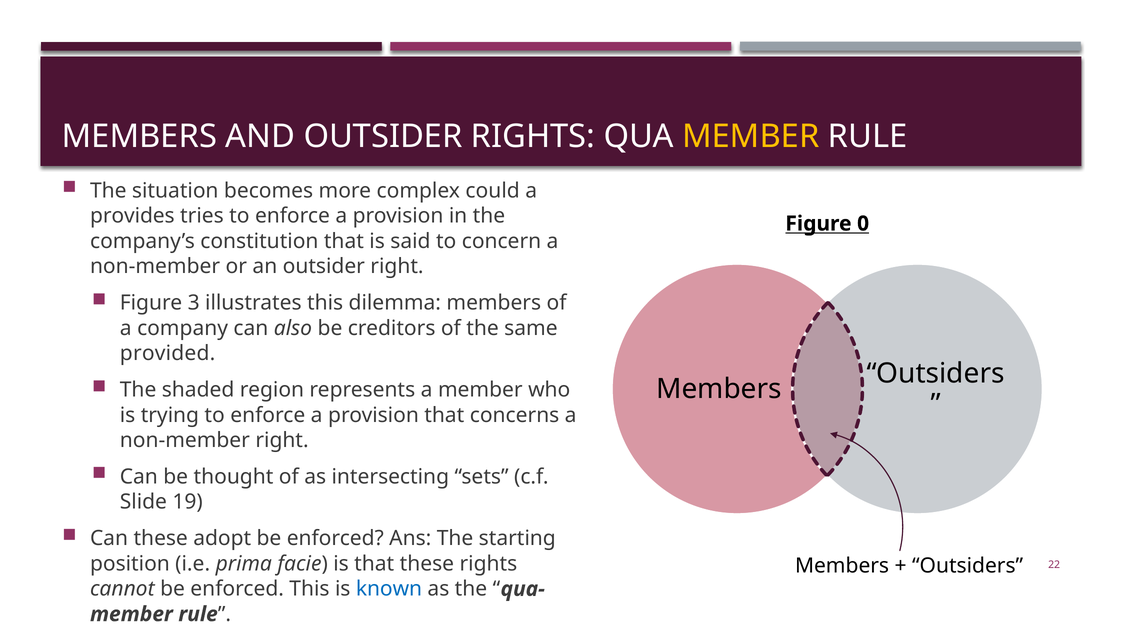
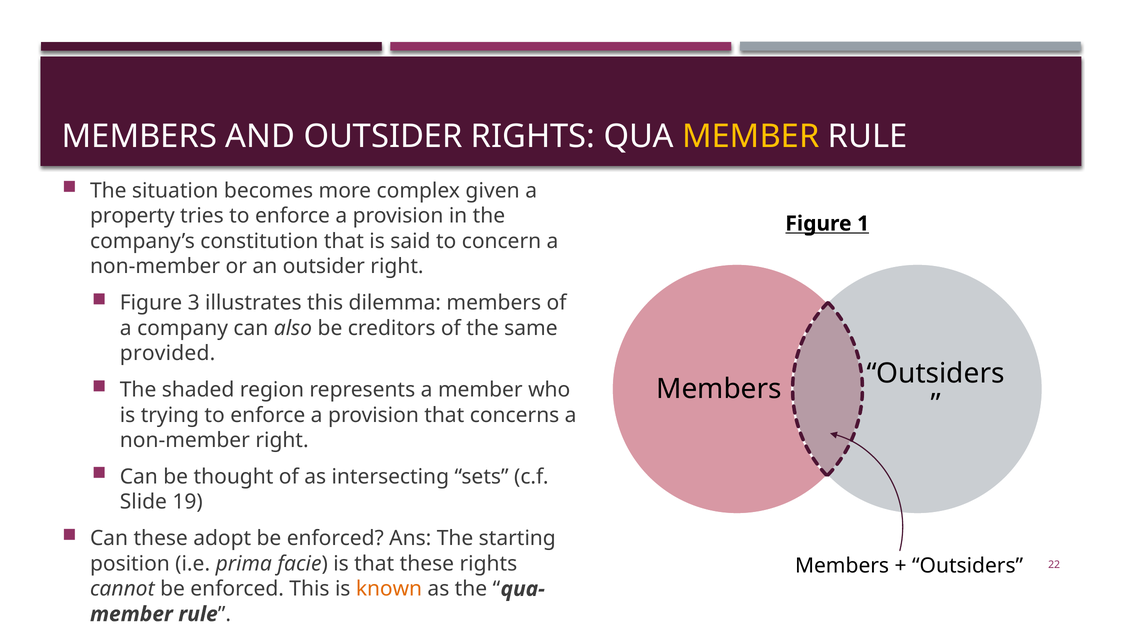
could: could -> given (493, 191)
provides: provides -> property (132, 216)
0: 0 -> 1 (863, 224)
known colour: blue -> orange (389, 589)
